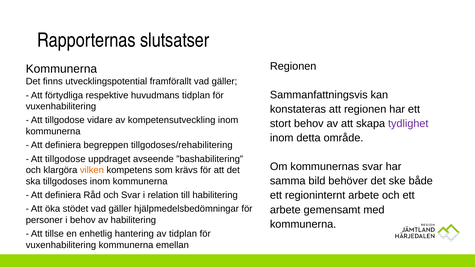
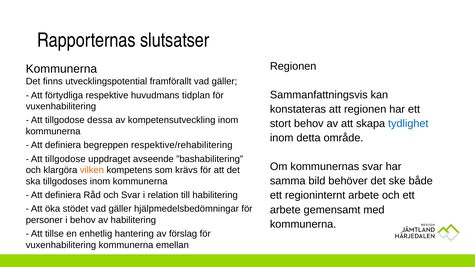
vidare: vidare -> dessa (100, 120)
tydlighet colour: purple -> blue (408, 124)
tillgodoses/rehabilitering: tillgodoses/rehabilitering -> respektive/rehabilitering (182, 145)
av tidplan: tidplan -> förslag (183, 234)
